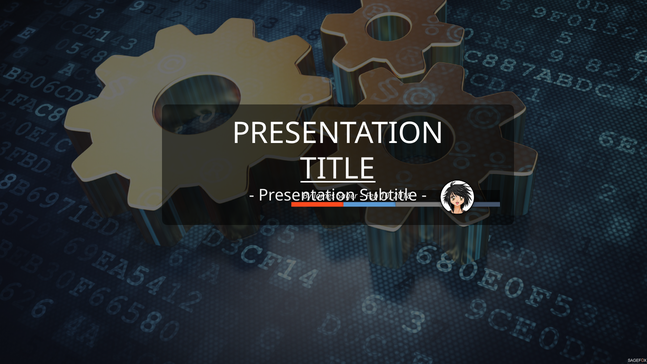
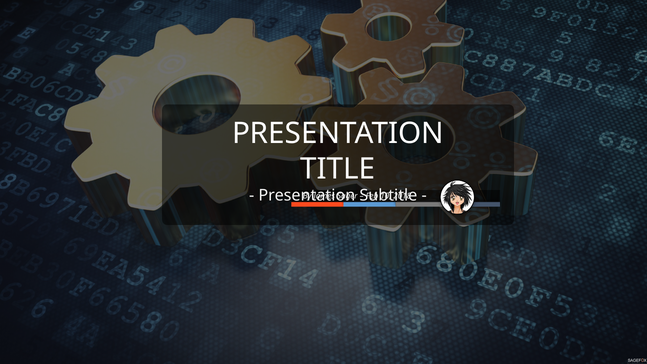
TITLE underline: present -> none (338, 169)
